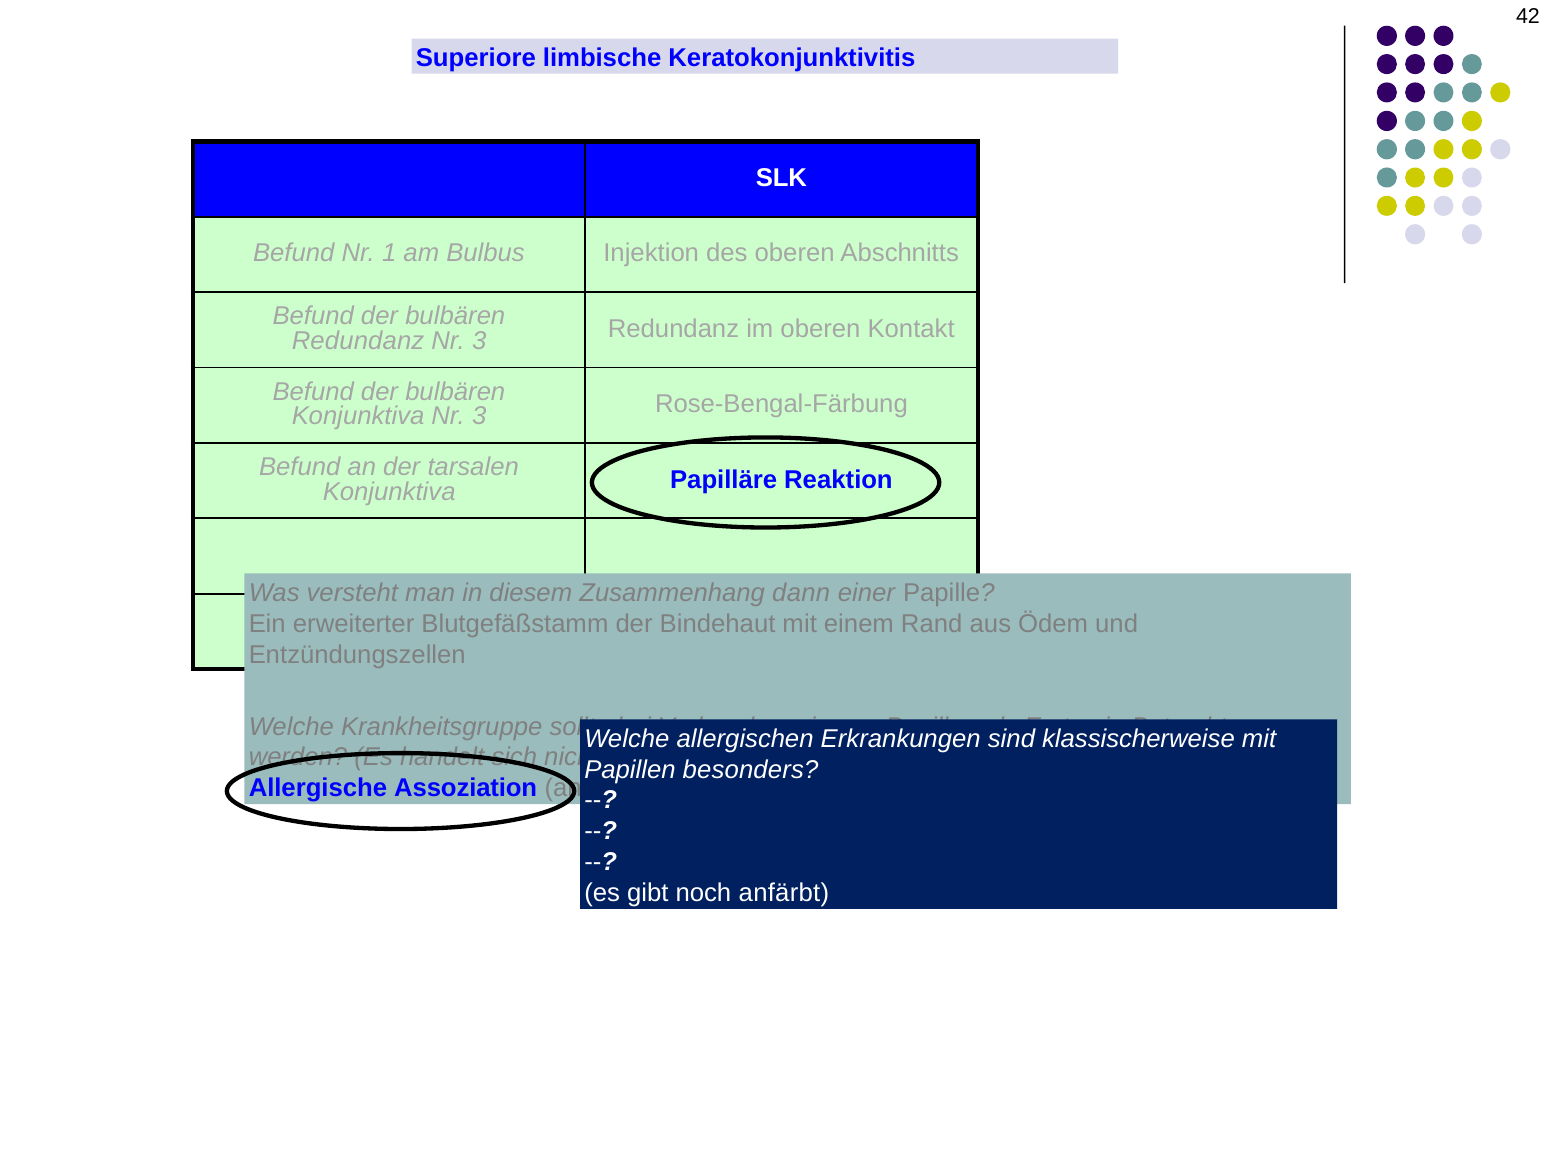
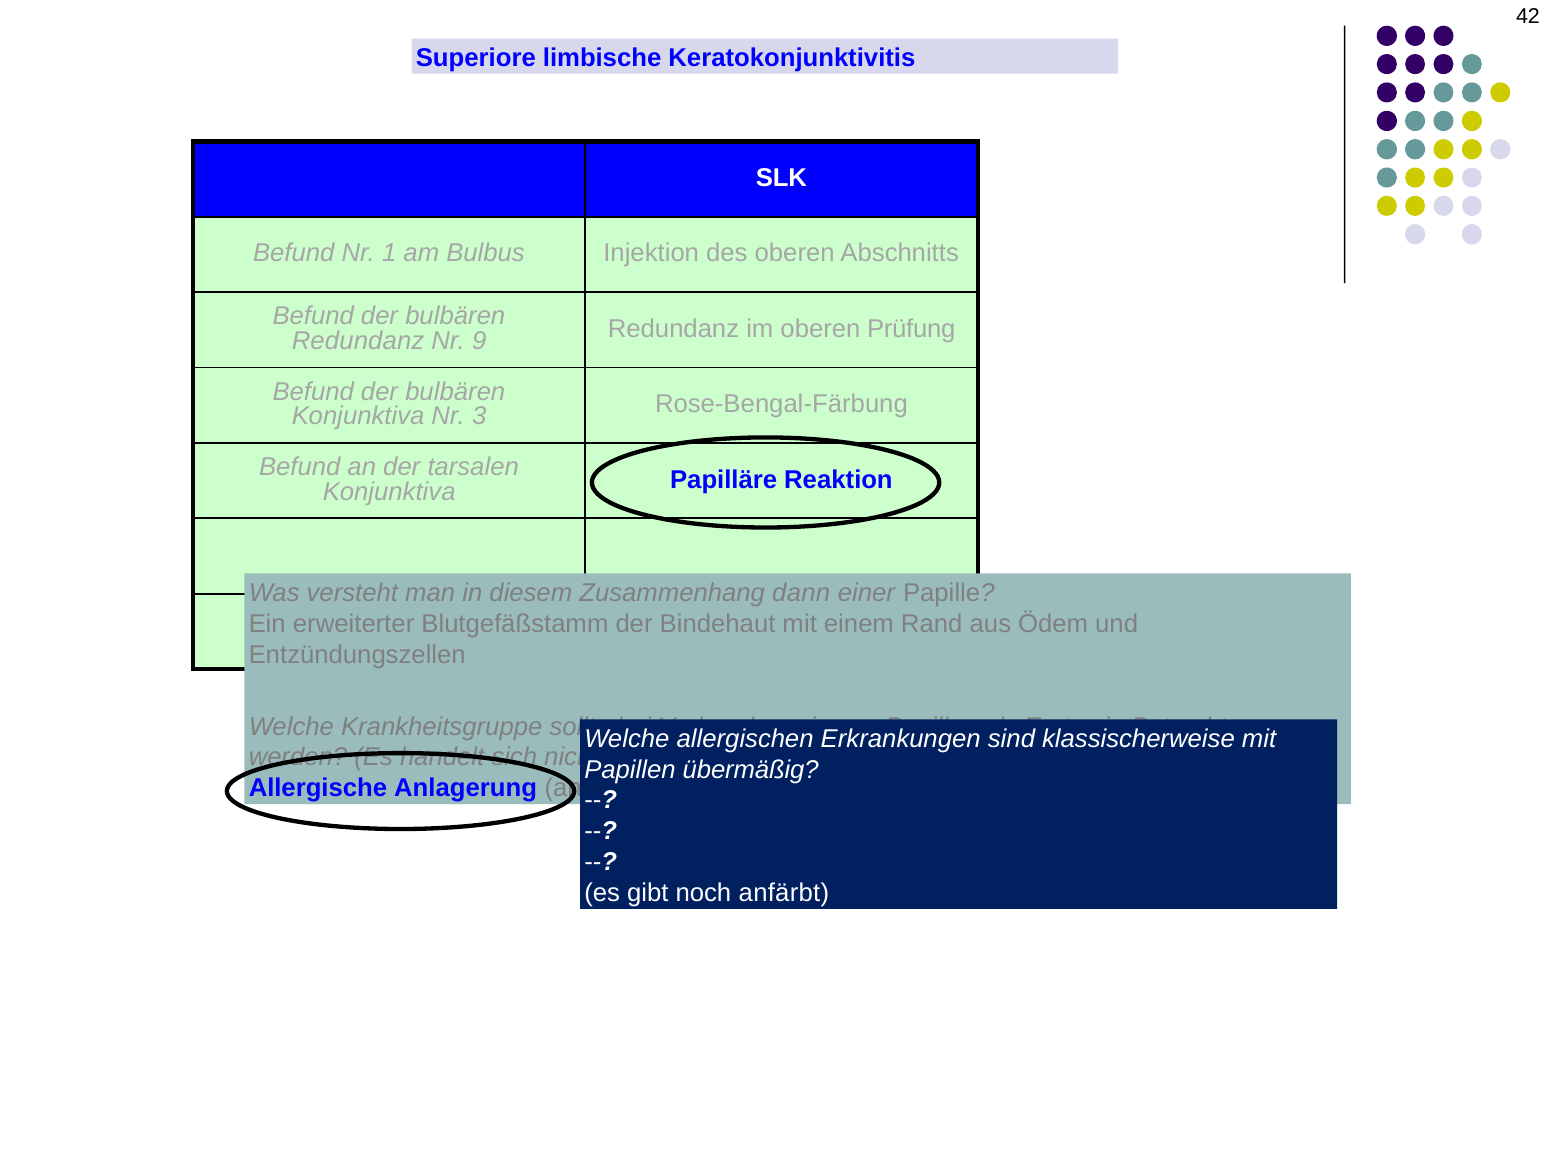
3: 3 -> 9 (479, 341)
Kontakt: Kontakt -> Prüfung (911, 329)
besonders: besonders -> übermäßig (751, 770)
Assoziation: Assoziation -> Anlagerung (466, 788)
